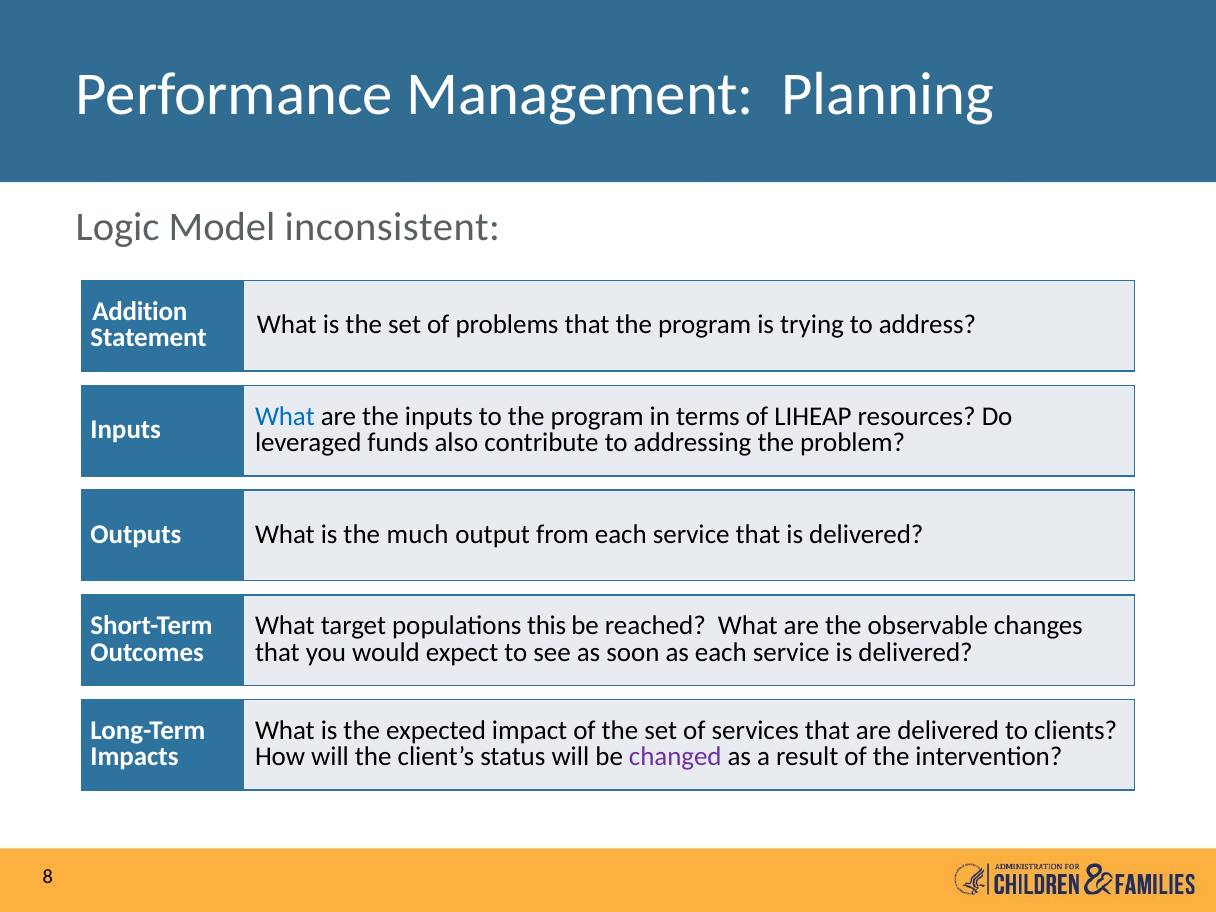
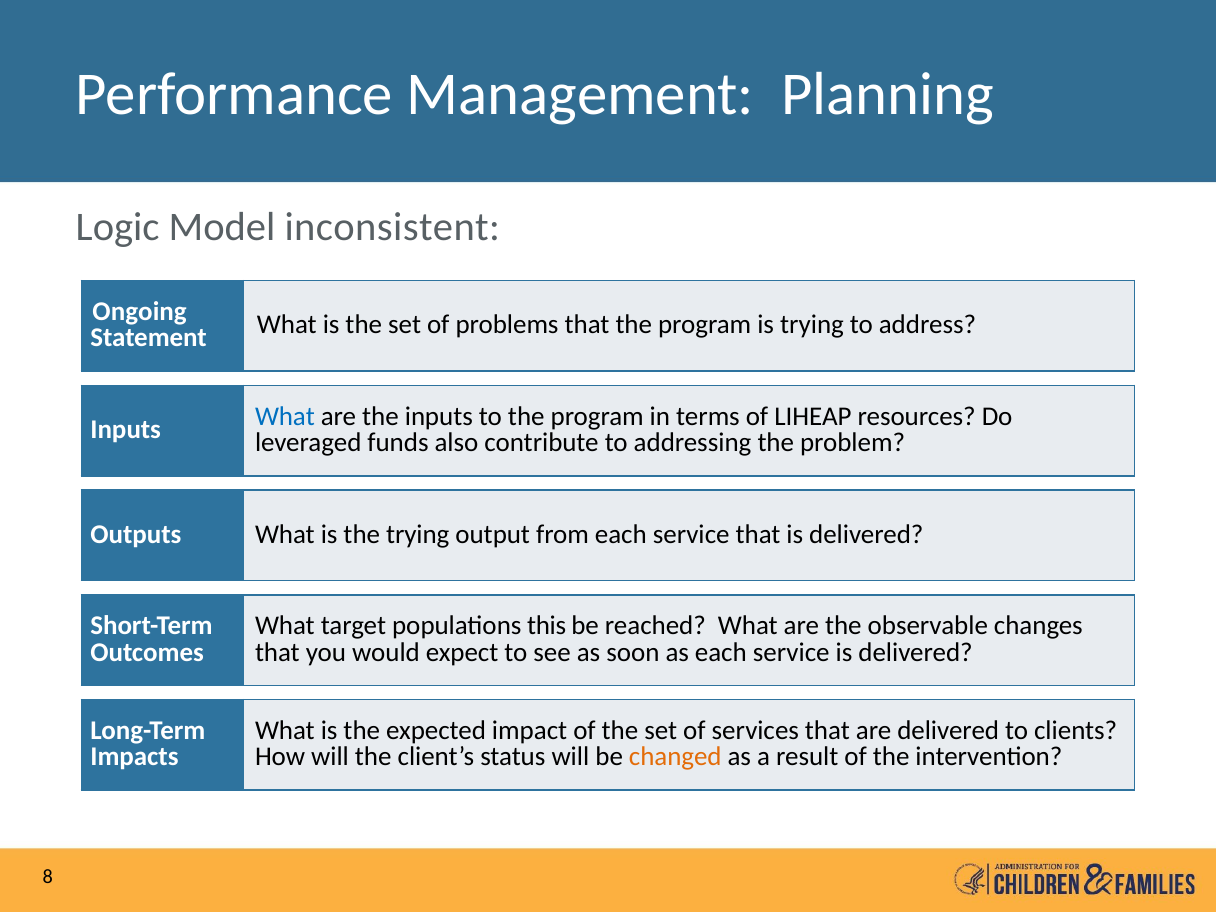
Addition: Addition -> Ongoing (140, 312)
the much: much -> trying (418, 534)
changed colour: purple -> orange (675, 757)
